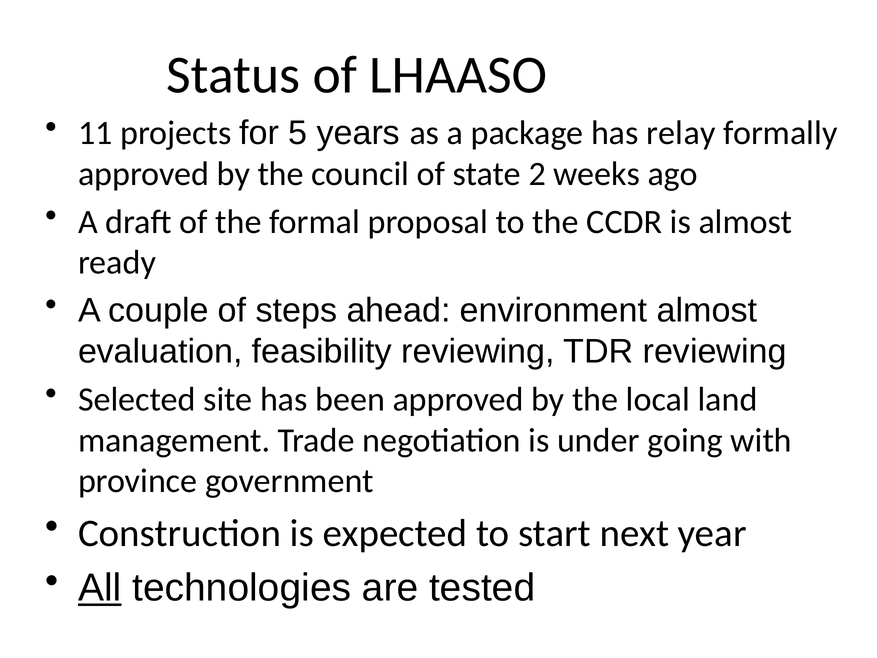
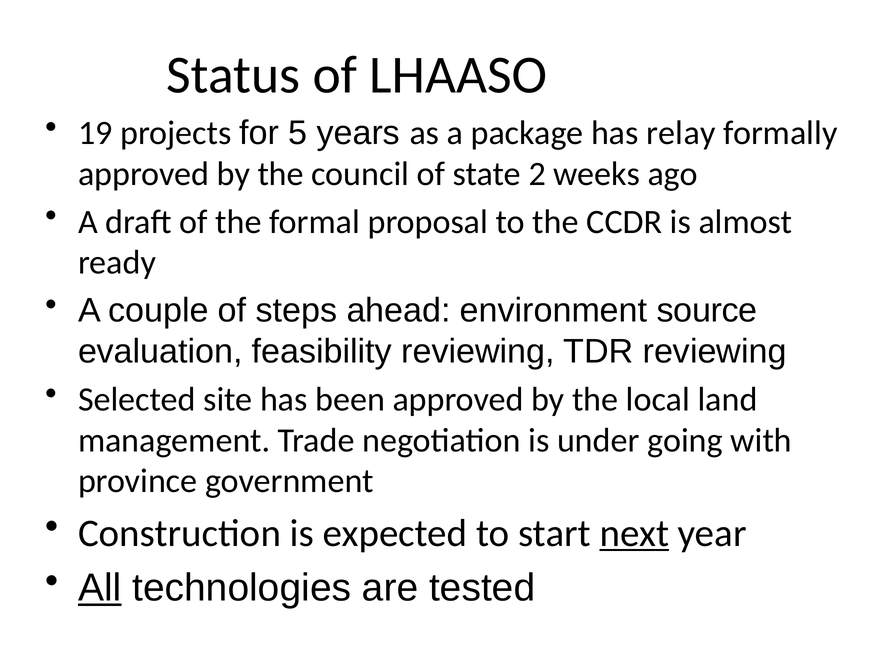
11: 11 -> 19 (95, 133)
environment almost: almost -> source (707, 310)
next underline: none -> present (634, 533)
